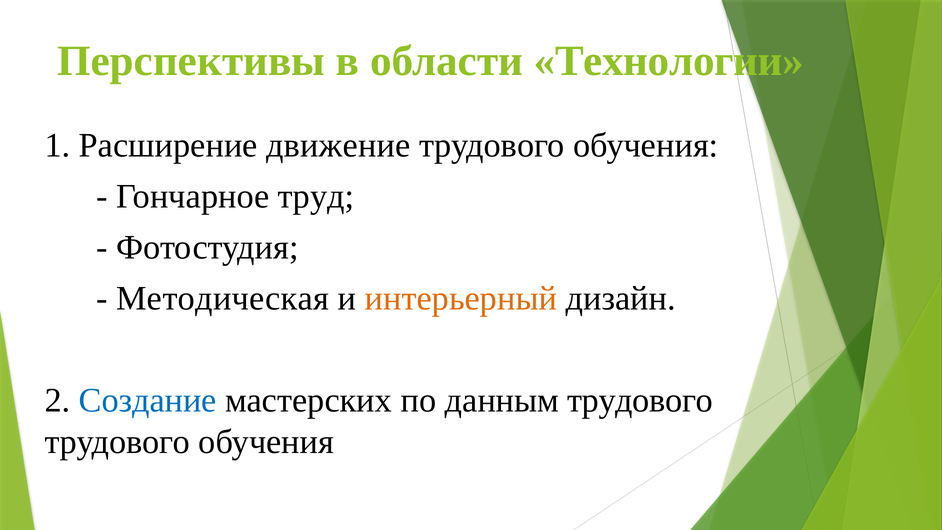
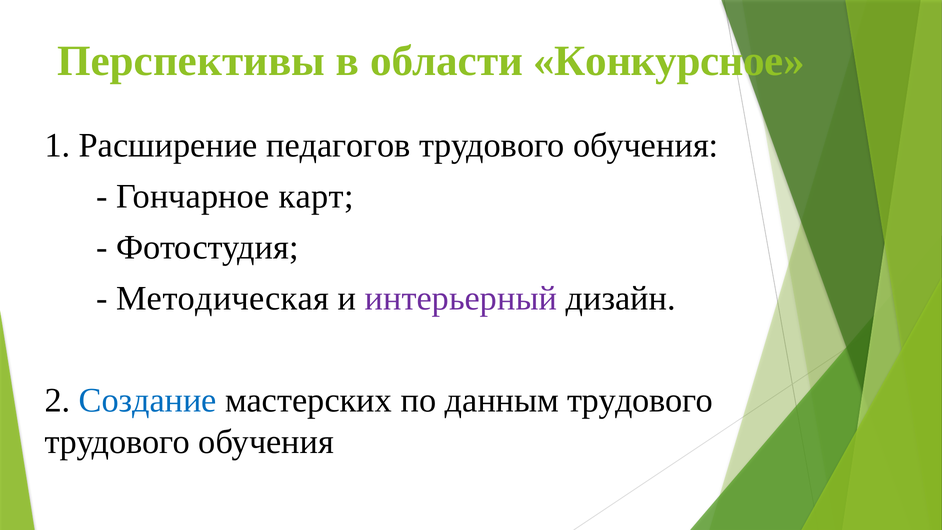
Технологии: Технологии -> Конкурсное (669, 61)
движение: движение -> педагогов (338, 145)
труд: труд -> карт (316, 196)
интерьерный colour: orange -> purple (461, 298)
